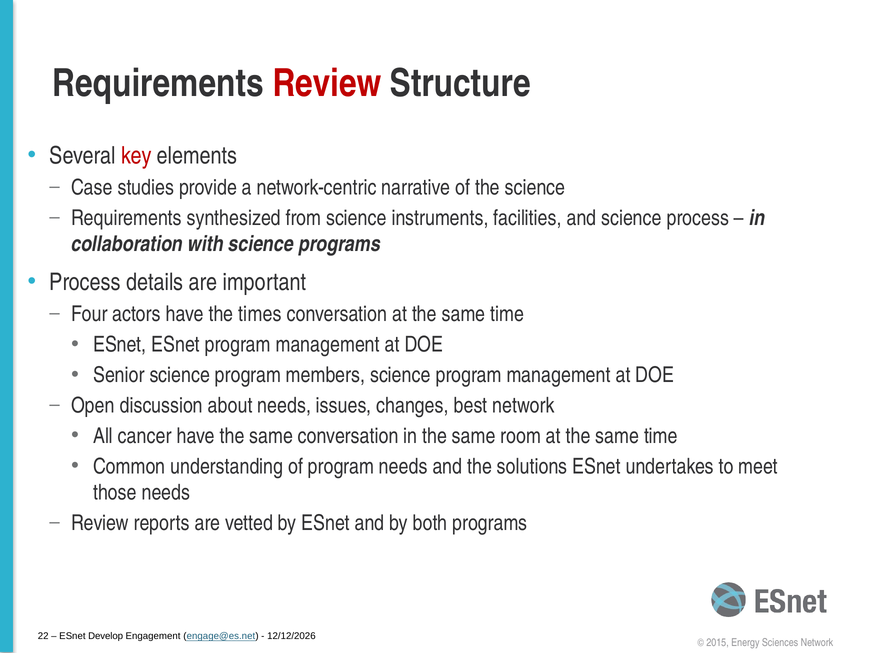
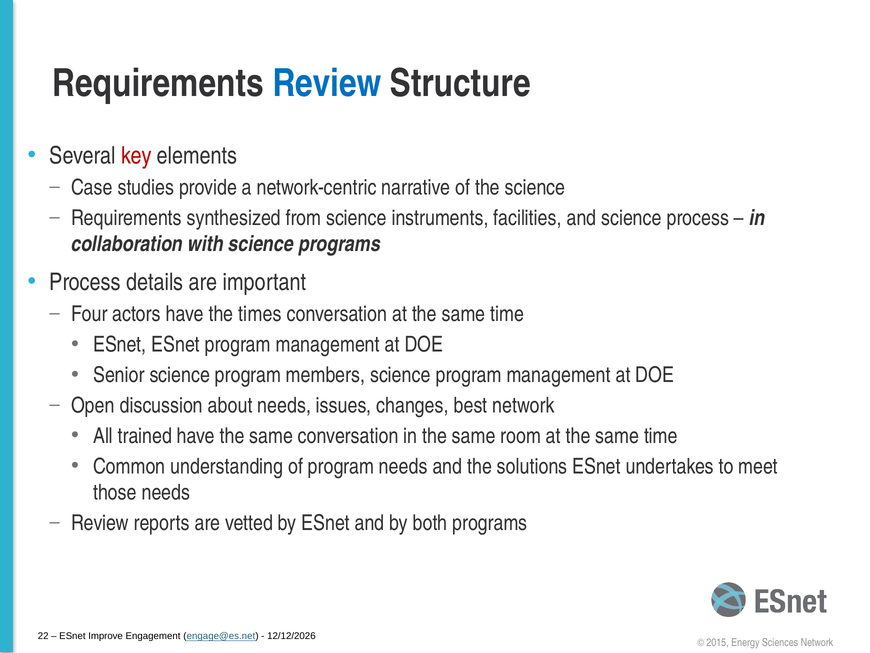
Review colour: red -> blue (327, 83)
cancer: cancer -> trained (145, 436)
Develop: Develop -> Improve (106, 636)
